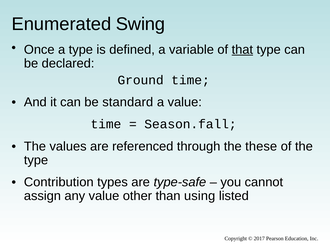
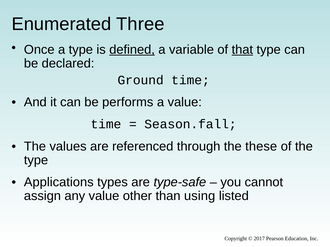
Swing: Swing -> Three (140, 24)
defined underline: none -> present (132, 50)
standard: standard -> performs (128, 102)
Contribution: Contribution -> Applications (59, 183)
